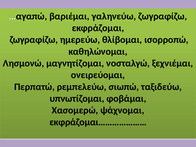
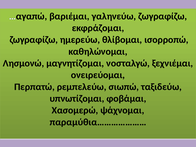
εκφράζομαι…………………: εκφράζομαι………………… -> παραμύθια………………… (98, 122)
